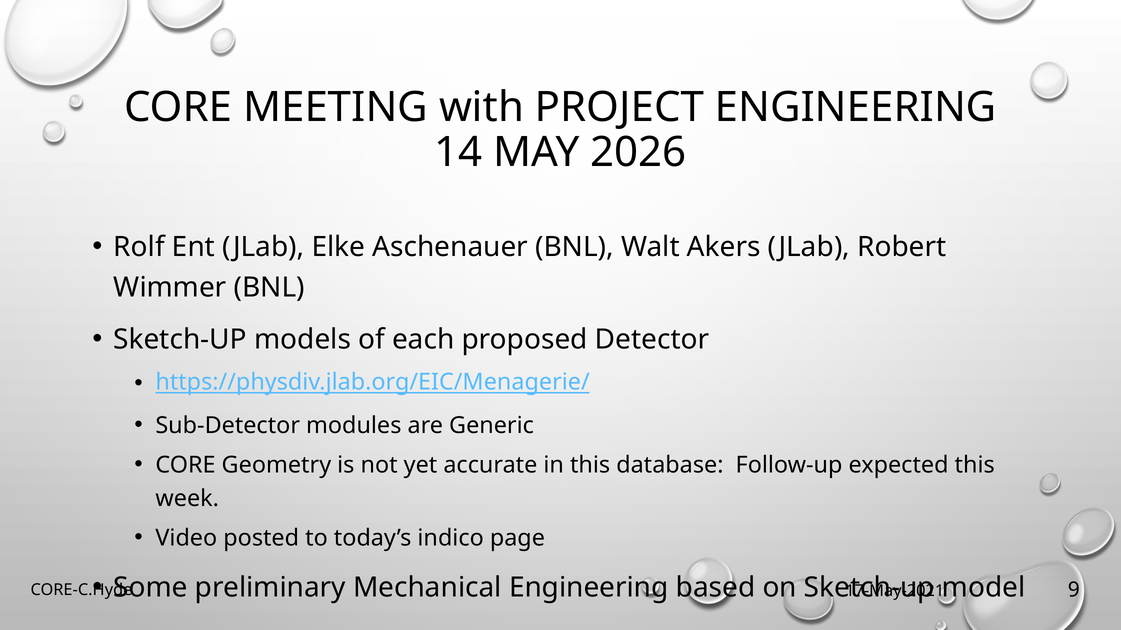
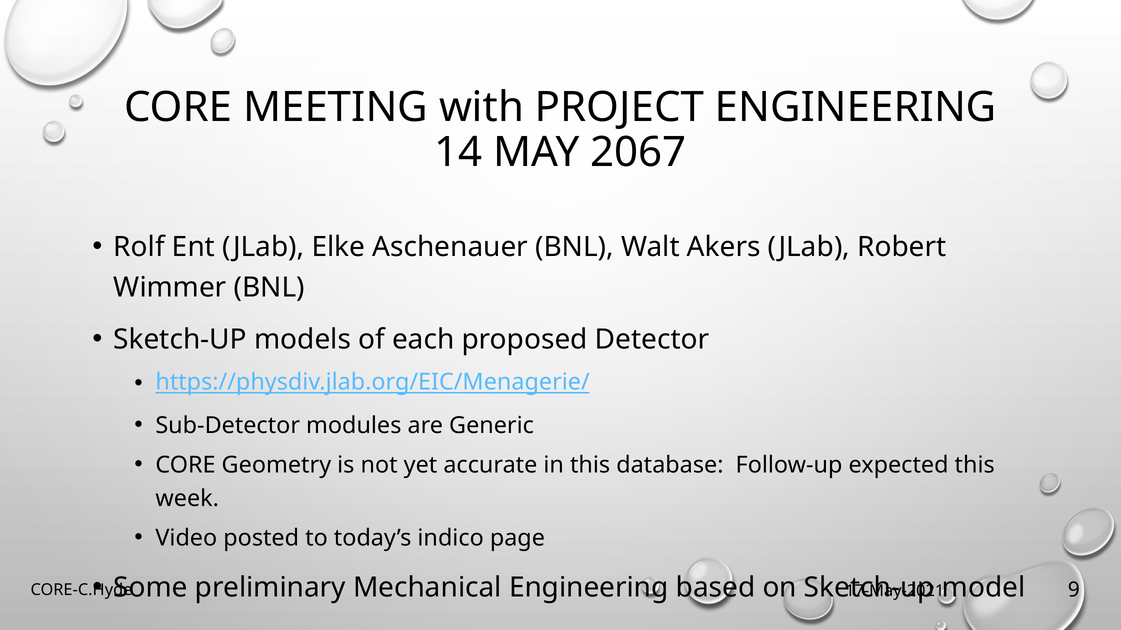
2026: 2026 -> 2067 (638, 153)
